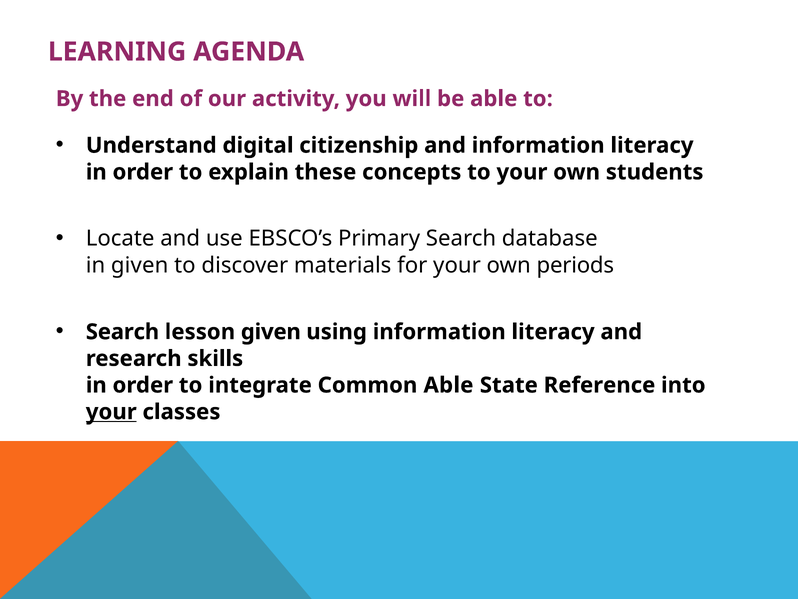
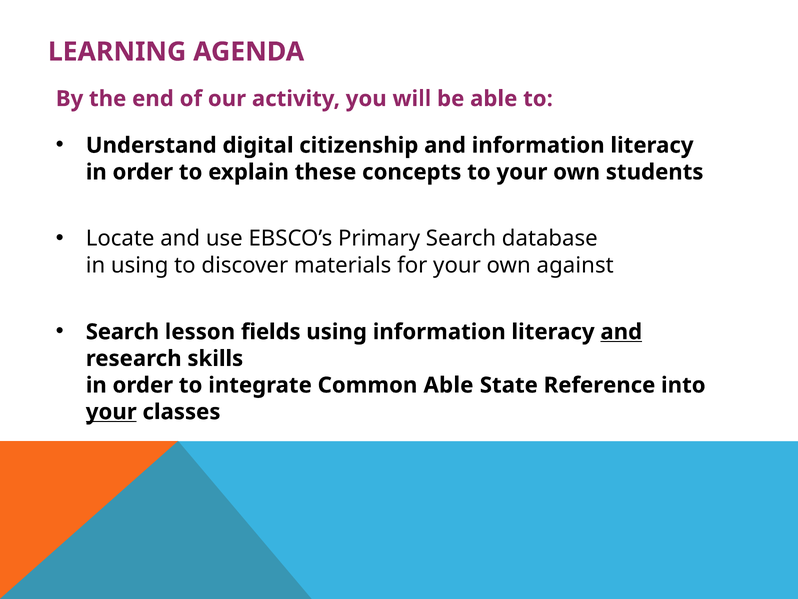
in given: given -> using (140, 265)
periods: periods -> against (575, 265)
lesson given: given -> fields (271, 332)
and underline: none -> present (621, 332)
